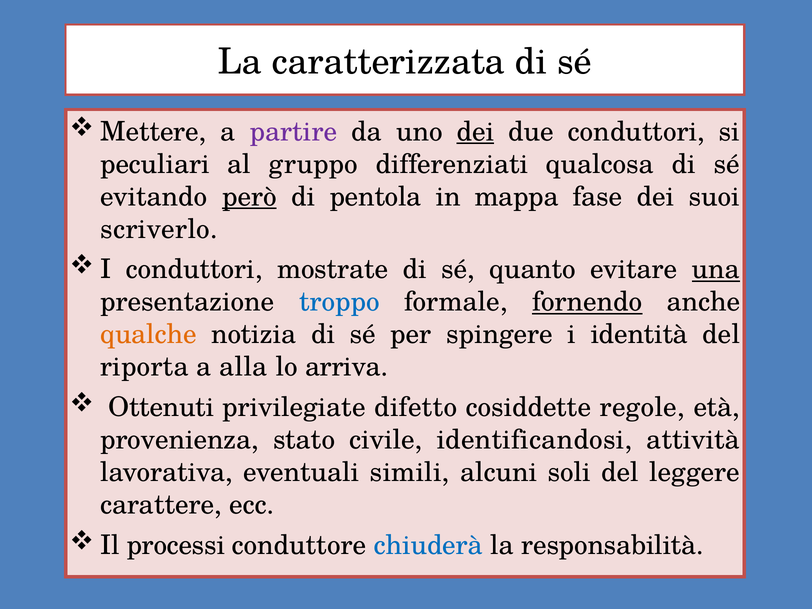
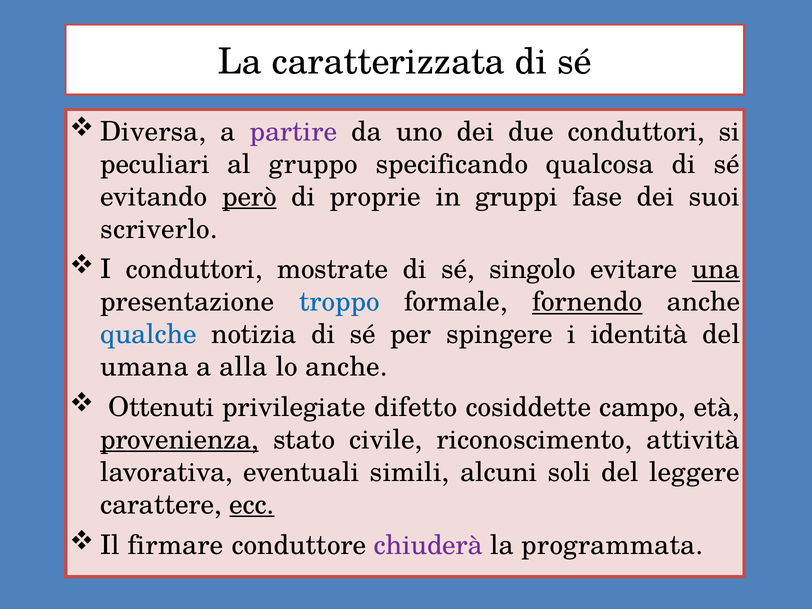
Mettere: Mettere -> Diversa (153, 132)
dei underline: present -> none (475, 132)
differenziati: differenziati -> specificando (452, 164)
pentola: pentola -> proprie (375, 197)
mappa: mappa -> gruppi (516, 197)
quanto: quanto -> singolo (533, 269)
qualche colour: orange -> blue (148, 334)
riporta: riporta -> umana (144, 367)
lo arriva: arriva -> anche (346, 367)
regole: regole -> campo (643, 407)
provenienza underline: none -> present (179, 440)
identificandosi: identificandosi -> riconoscimento (534, 440)
ecc underline: none -> present (252, 505)
processi: processi -> firmare (176, 545)
chiuderà colour: blue -> purple (428, 545)
responsabilità: responsabilità -> programmata (612, 545)
